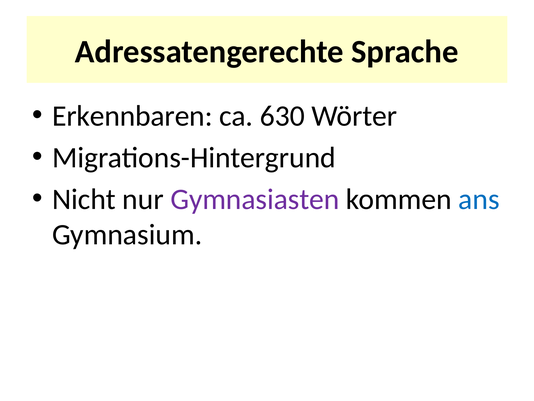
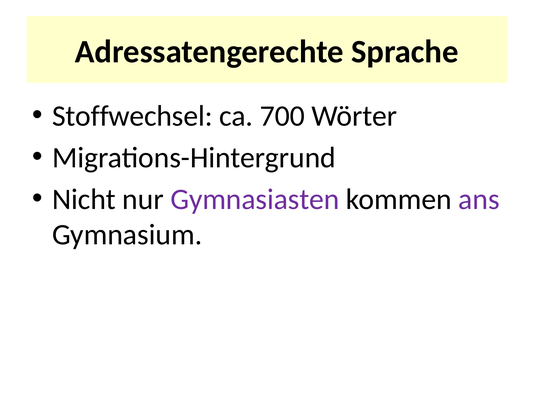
Erkennbaren: Erkennbaren -> Stoffwechsel (132, 116)
630: 630 -> 700 (282, 116)
ans colour: blue -> purple (479, 199)
